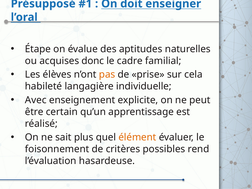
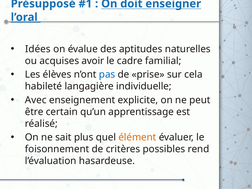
Étape: Étape -> Idées (38, 49)
donc: donc -> avoir (93, 61)
pas colour: orange -> blue (107, 75)
